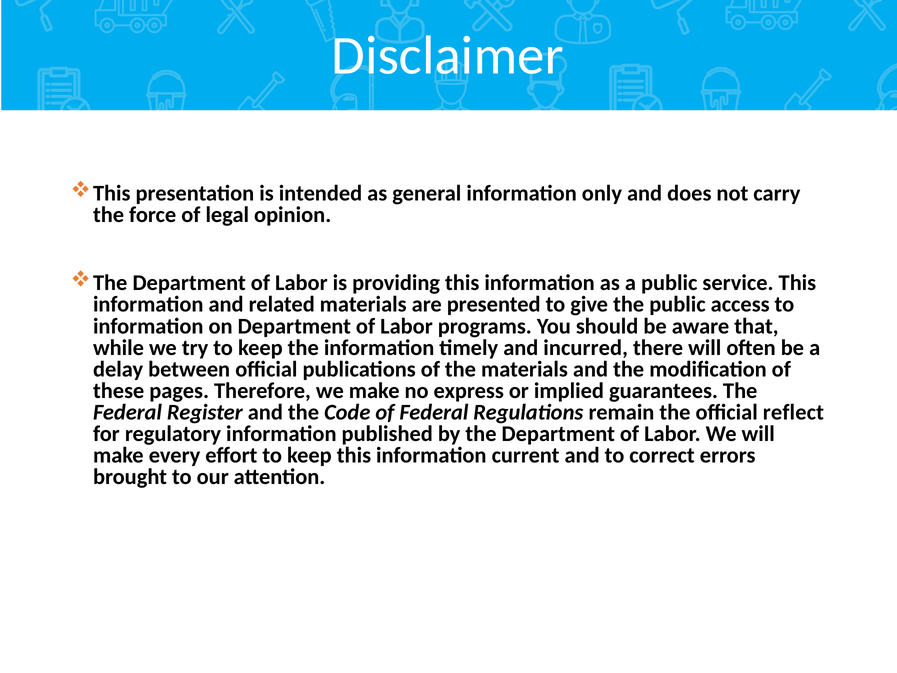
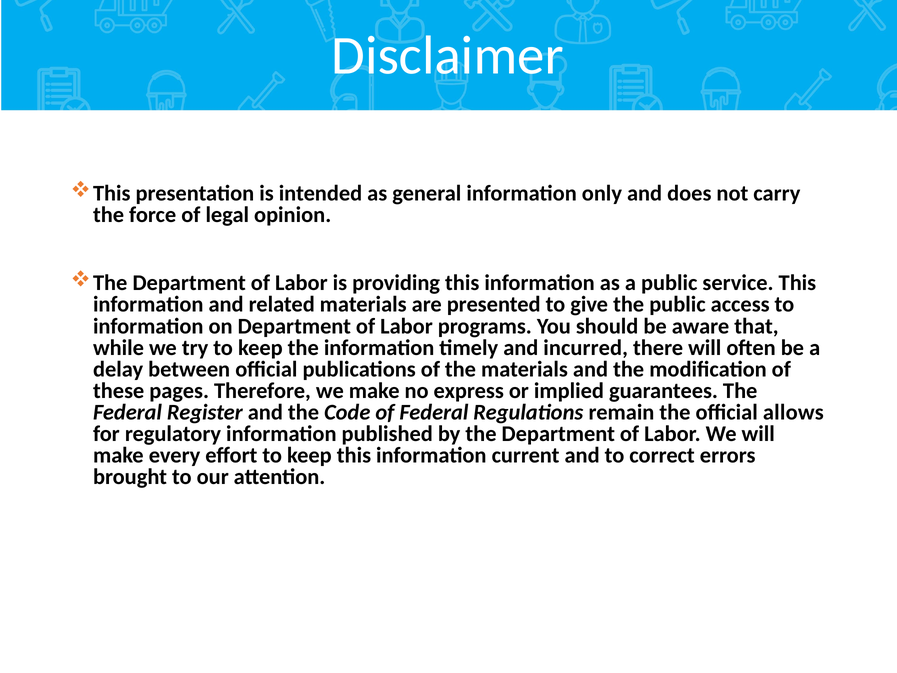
reflect: reflect -> allows (793, 412)
